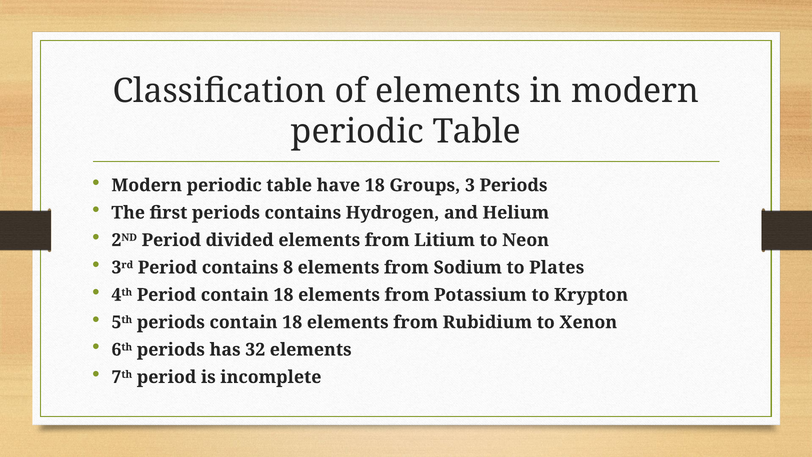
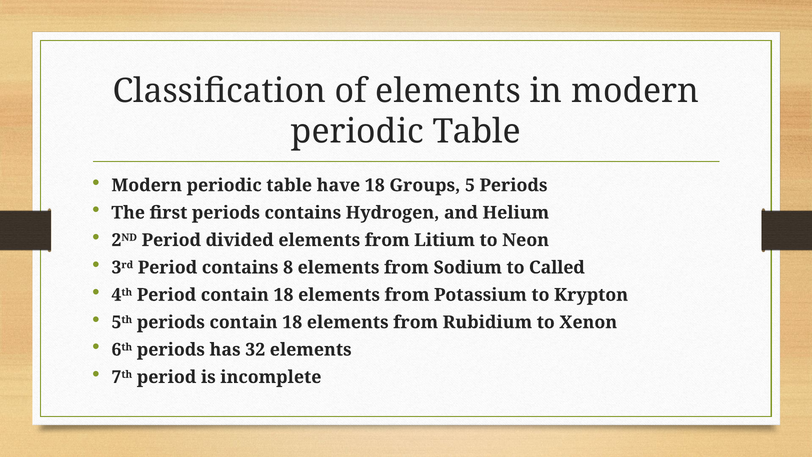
3: 3 -> 5 (470, 185)
Plates: Plates -> Called (557, 267)
